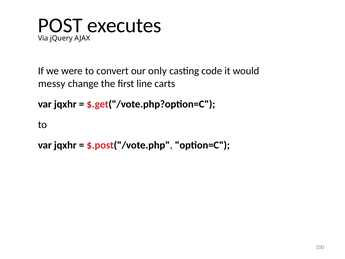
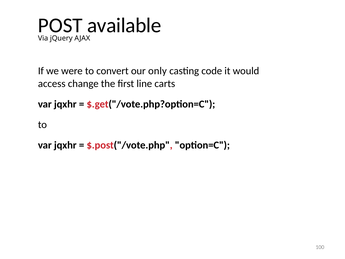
executes: executes -> available (124, 25)
messy: messy -> access (52, 84)
